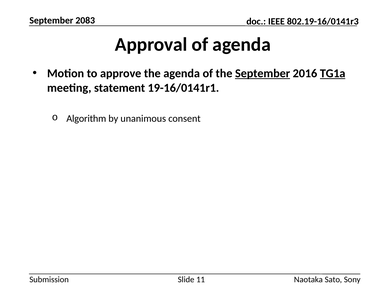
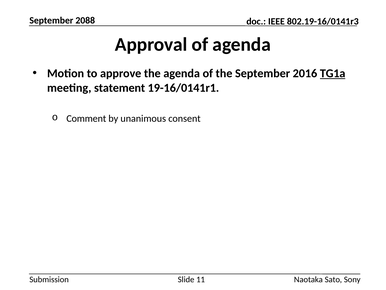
2083: 2083 -> 2088 (85, 20)
September underline: present -> none (263, 73)
Algorithm: Algorithm -> Comment (86, 118)
